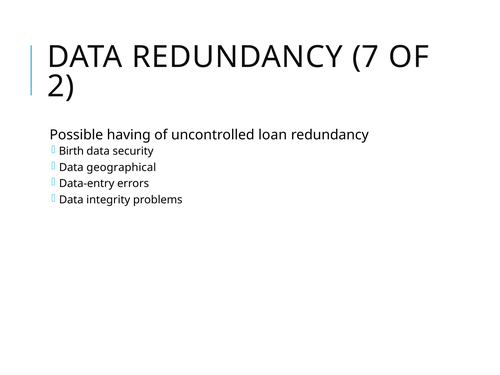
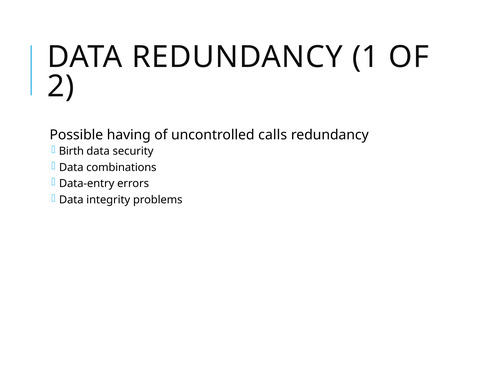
7: 7 -> 1 (366, 57)
loan: loan -> calls (273, 135)
geographical: geographical -> combinations (121, 167)
